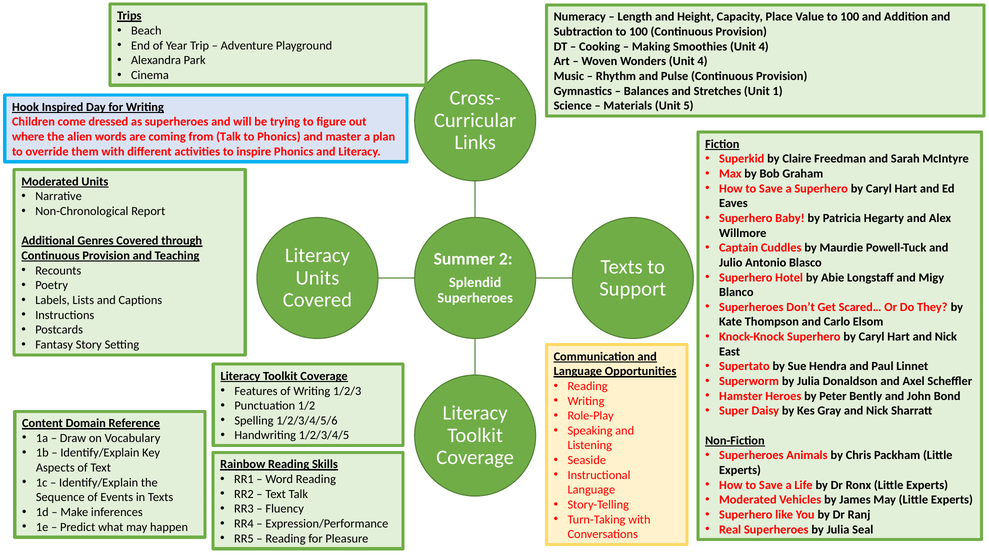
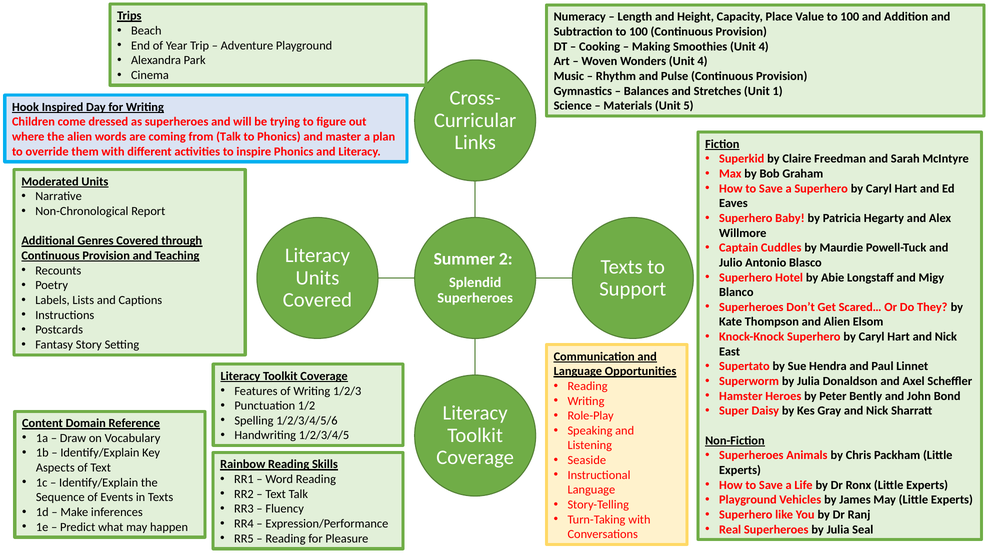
and Carlo: Carlo -> Alien (837, 322)
Moderated: Moderated -> Playground (748, 500)
